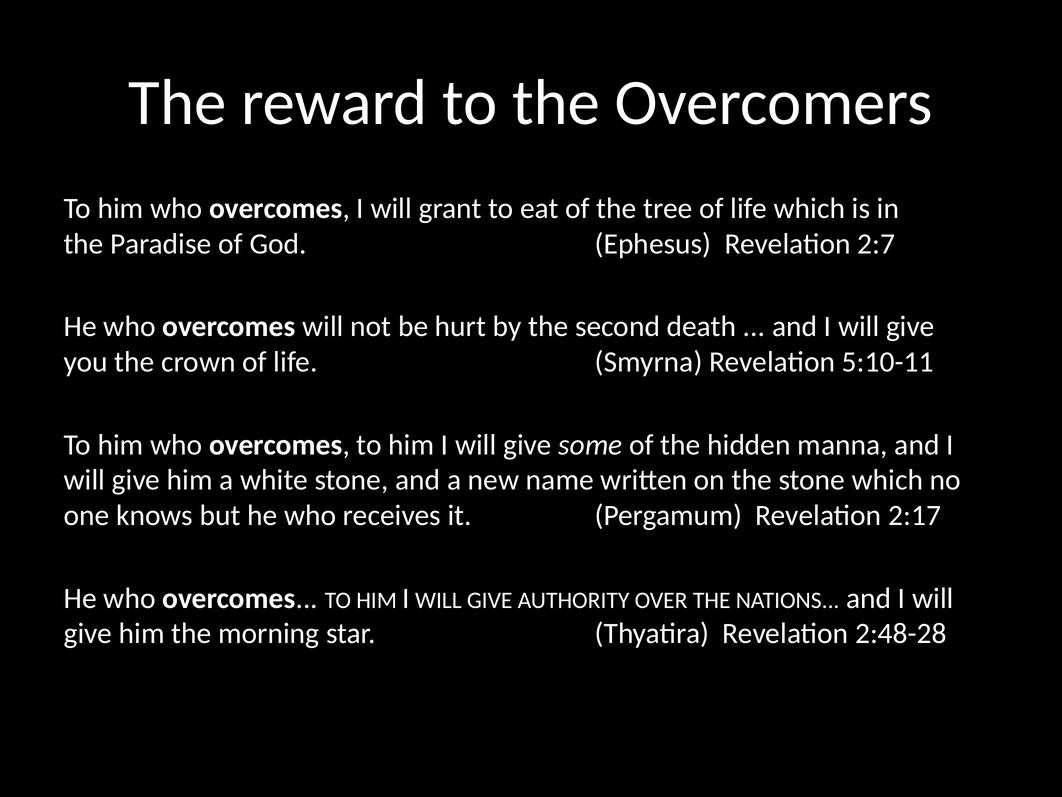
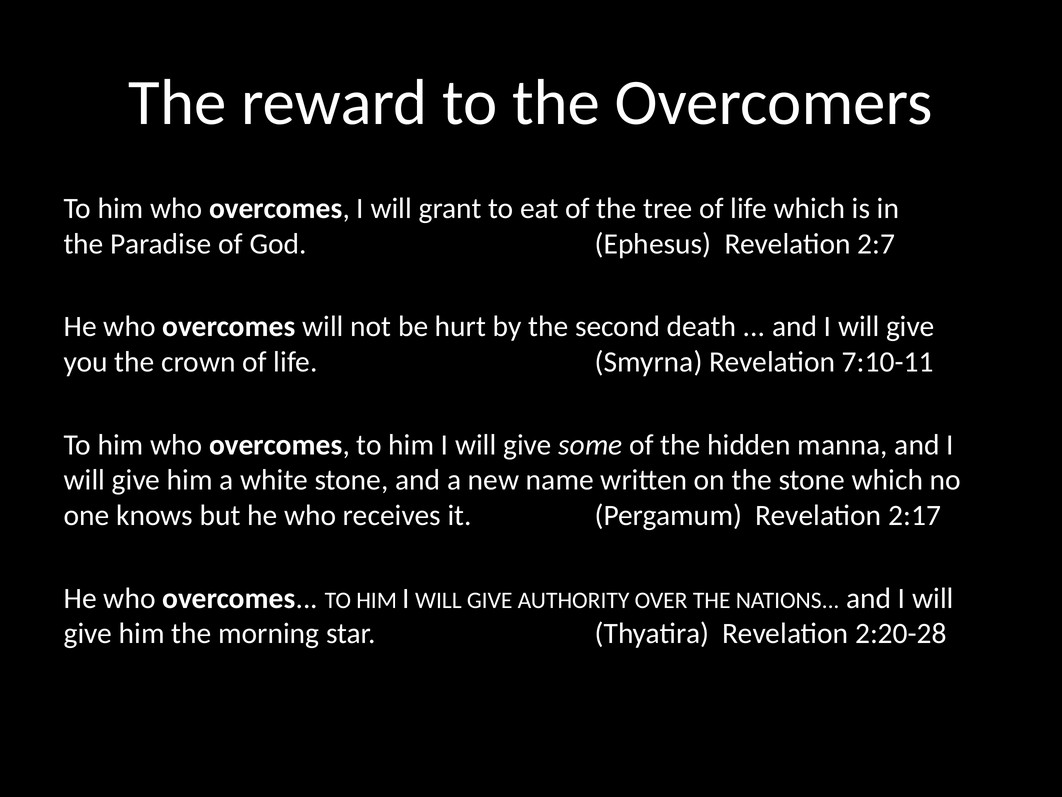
5:10-11: 5:10-11 -> 7:10-11 (888, 362)
2:48-28: 2:48-28 -> 2:20-28 (901, 633)
